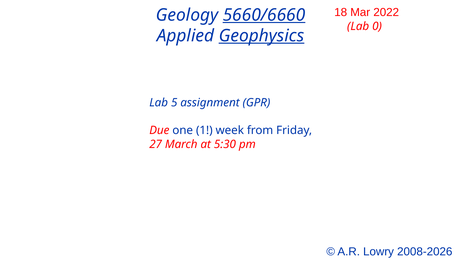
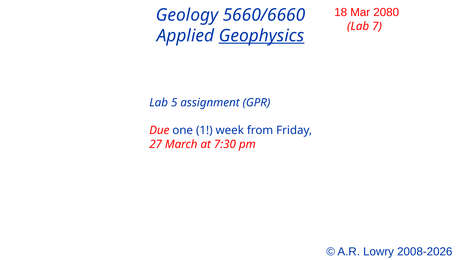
2022: 2022 -> 2080 (386, 12)
5660/6660 underline: present -> none (264, 15)
0: 0 -> 7 (377, 26)
5:30: 5:30 -> 7:30 (225, 144)
